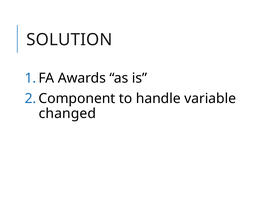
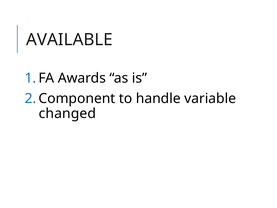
SOLUTION: SOLUTION -> AVAILABLE (69, 40)
